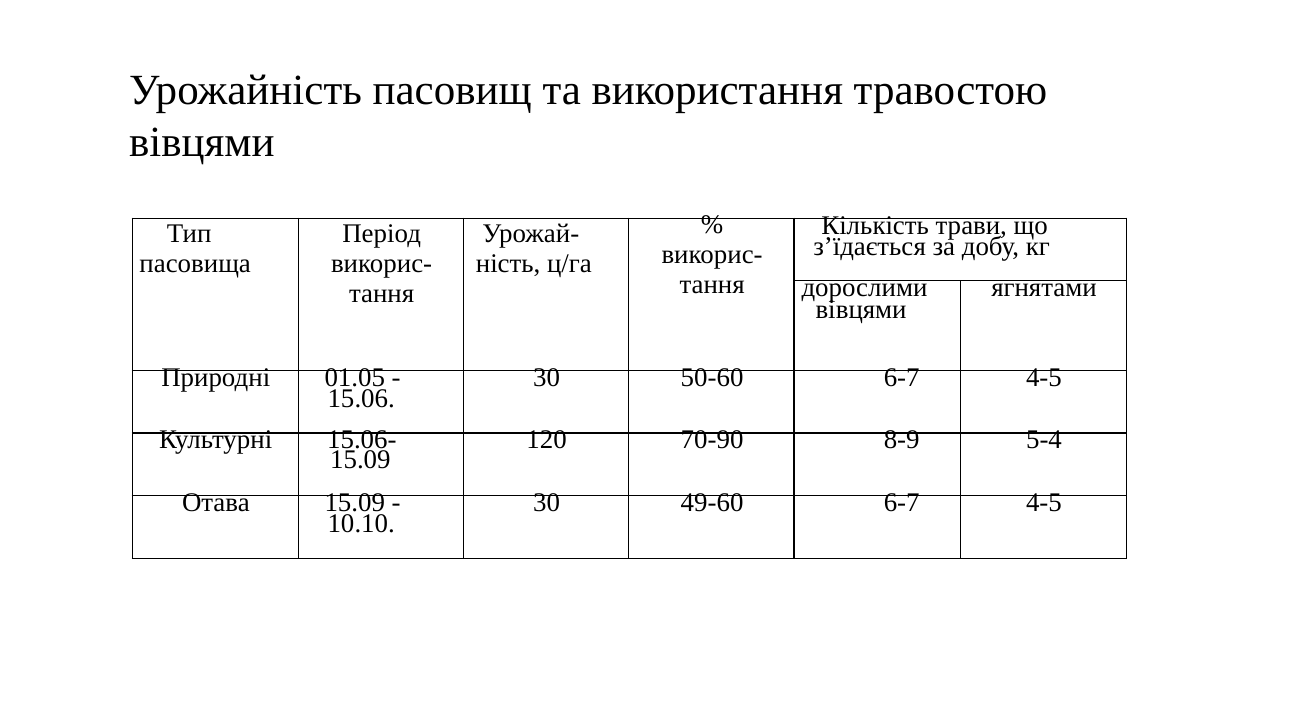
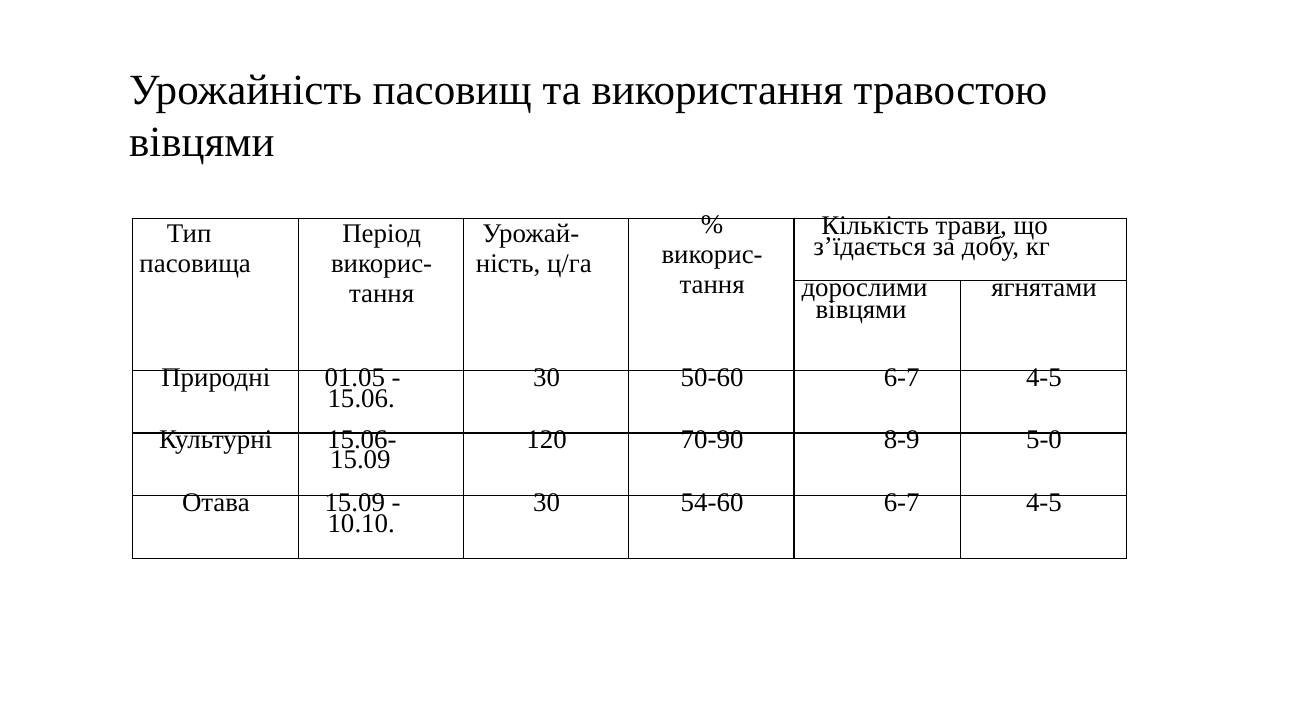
5-4: 5-4 -> 5-0 (1044, 439)
49-60: 49-60 -> 54-60 (712, 502)
